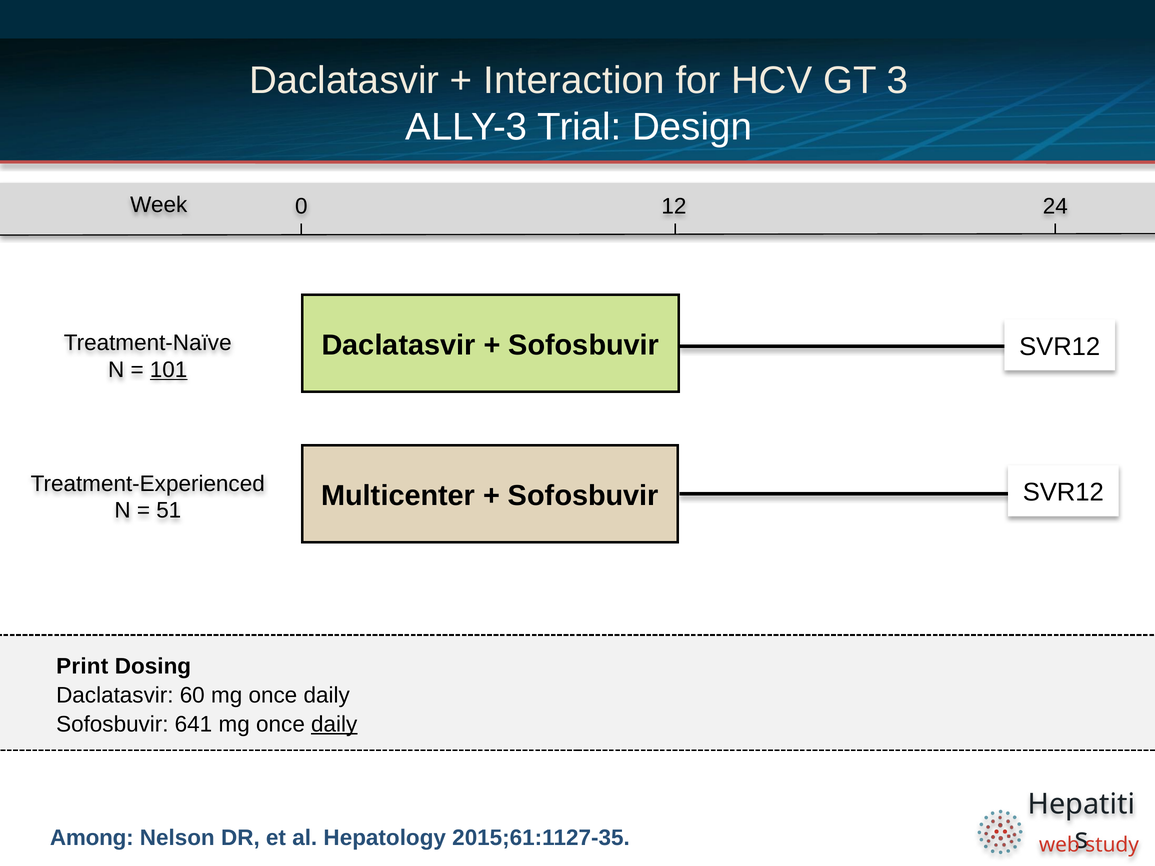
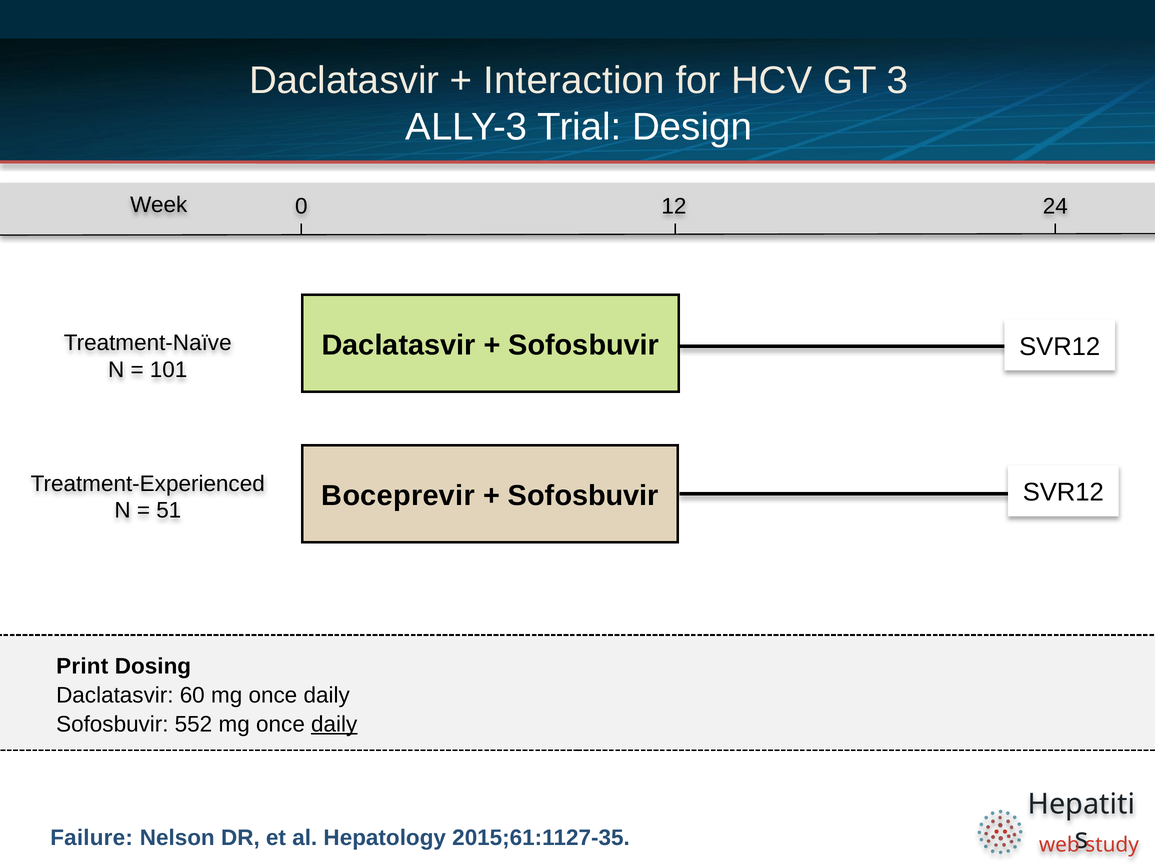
101 underline: present -> none (169, 370)
Multicenter: Multicenter -> Boceprevir (398, 496)
641: 641 -> 552 (193, 724)
Among: Among -> Failure (92, 838)
